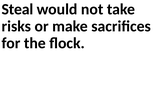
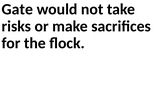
Steal: Steal -> Gate (17, 9)
